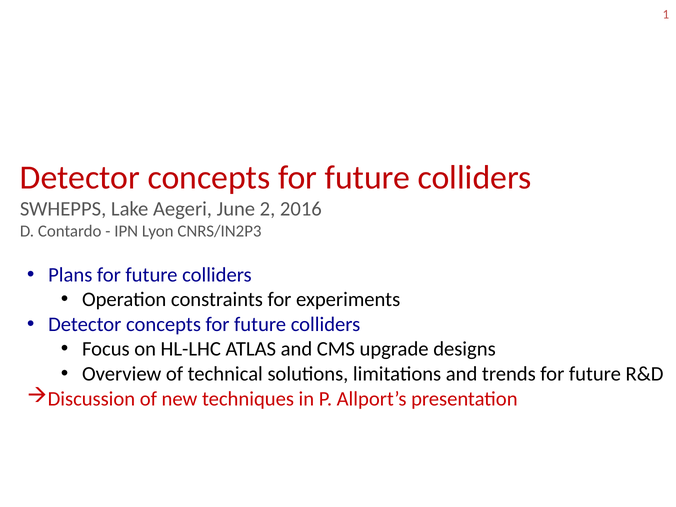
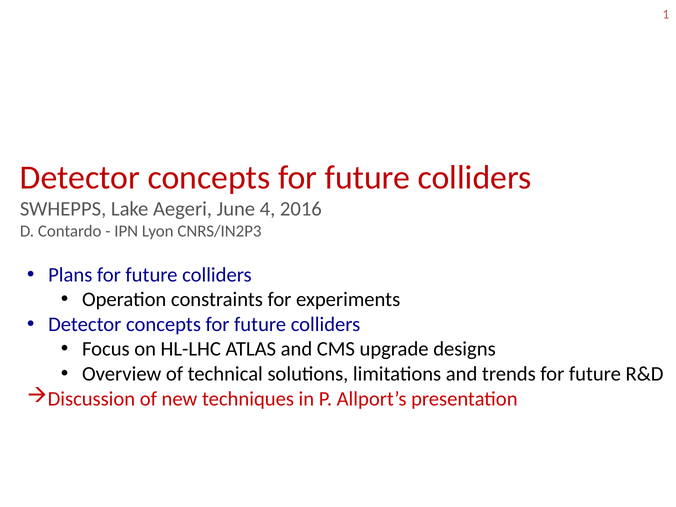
2: 2 -> 4 (268, 209)
